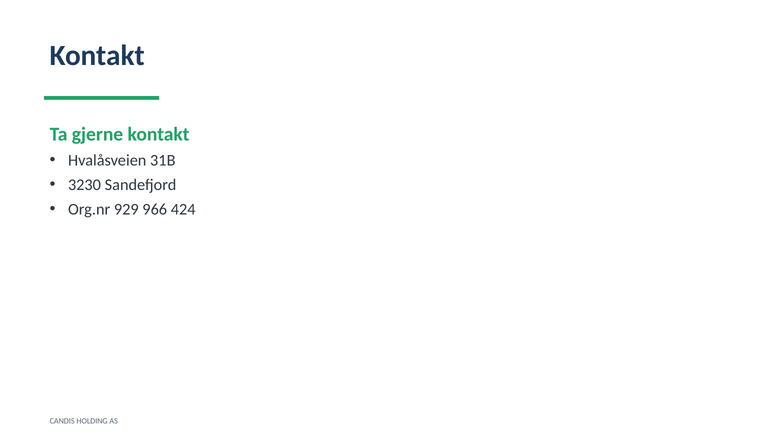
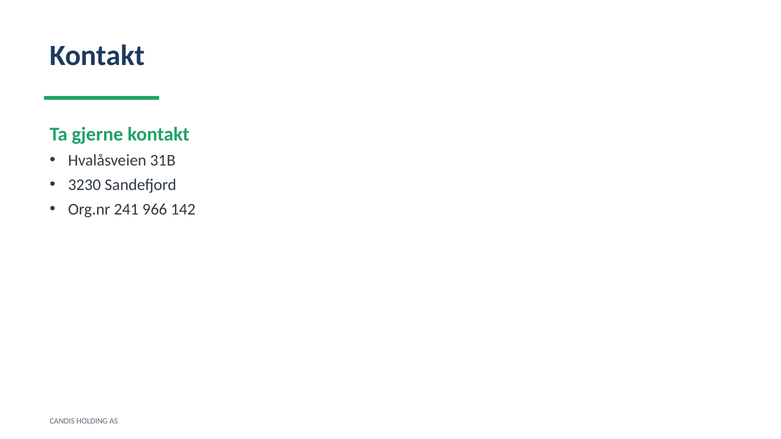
929: 929 -> 241 (126, 209)
424: 424 -> 142 (183, 209)
